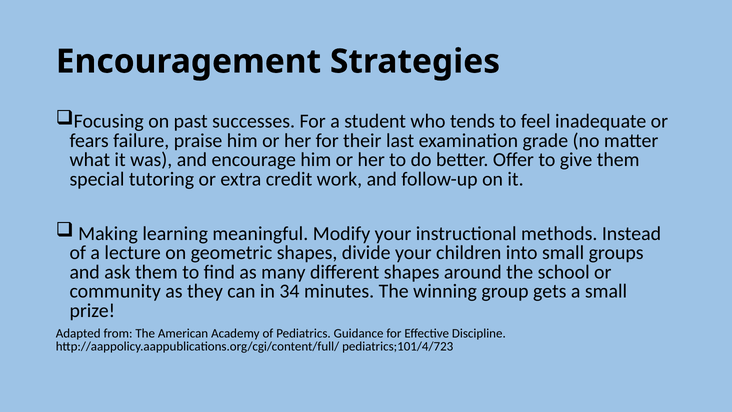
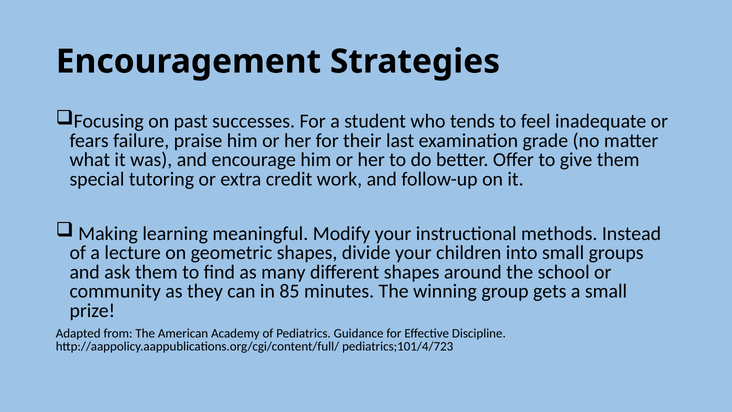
34: 34 -> 85 (289, 291)
